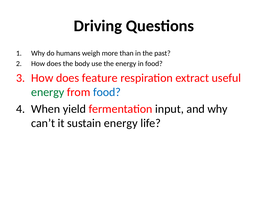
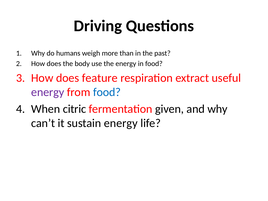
energy colour: green -> purple (48, 92)
yield: yield -> citric (75, 109)
input: input -> given (170, 109)
